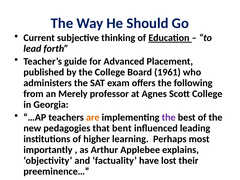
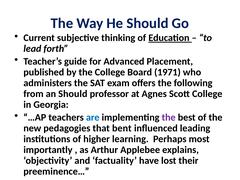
1961: 1961 -> 1971 (167, 72)
an Merely: Merely -> Should (73, 94)
are colour: orange -> blue (93, 117)
